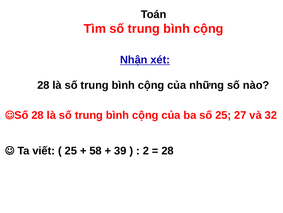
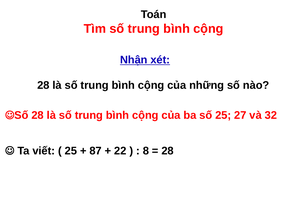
58: 58 -> 87 (96, 150)
39: 39 -> 22 (120, 150)
2: 2 -> 8 (146, 150)
